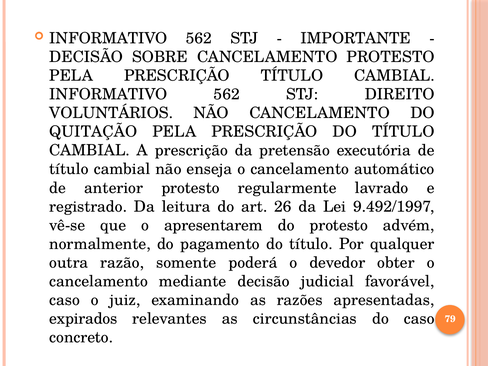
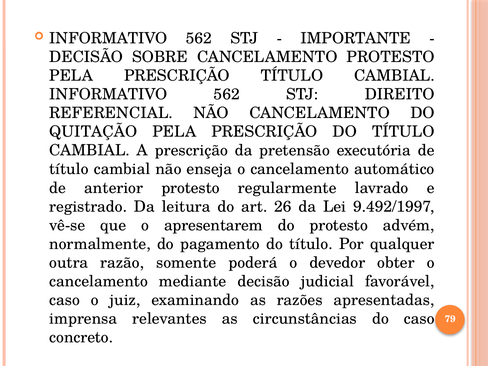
VOLUNTÁRIOS: VOLUNTÁRIOS -> REFERENCIAL (111, 113)
expirados: expirados -> imprensa (83, 319)
